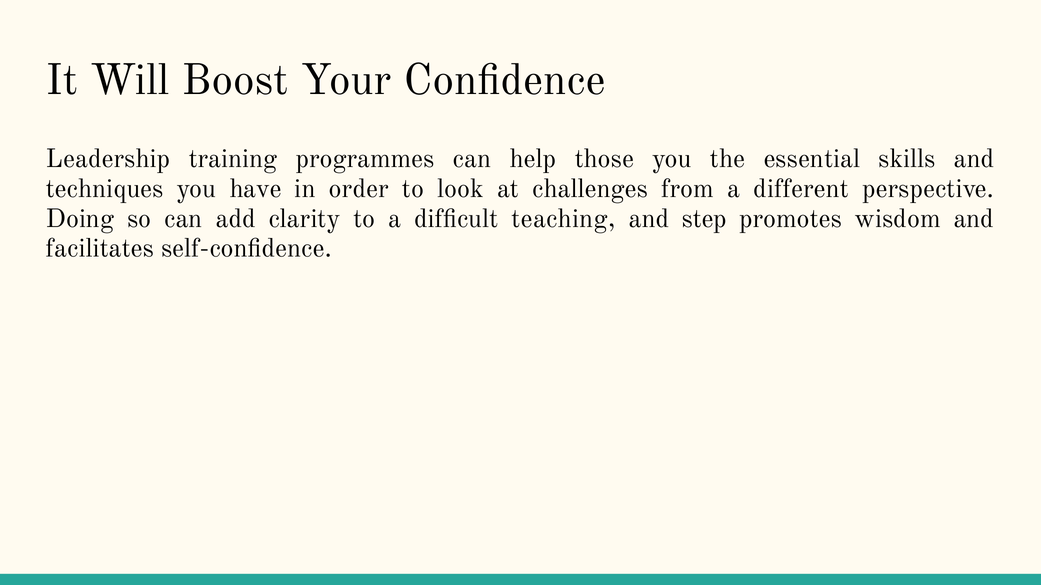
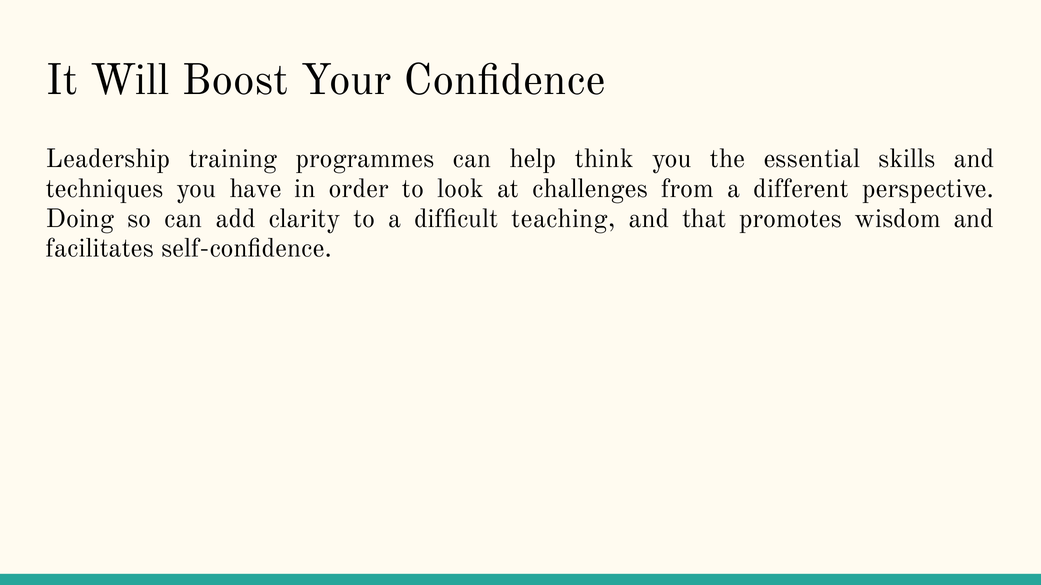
those: those -> think (604, 159)
step: step -> that (704, 219)
